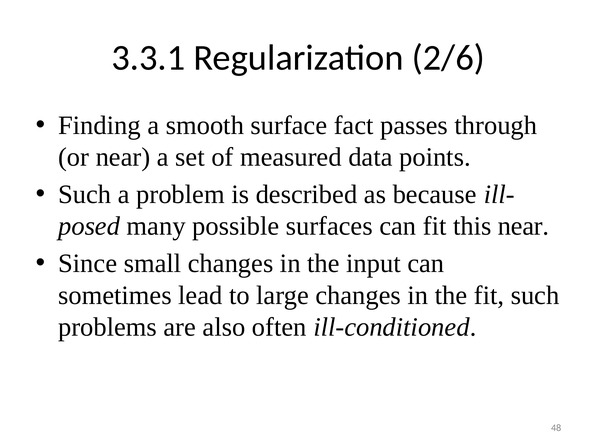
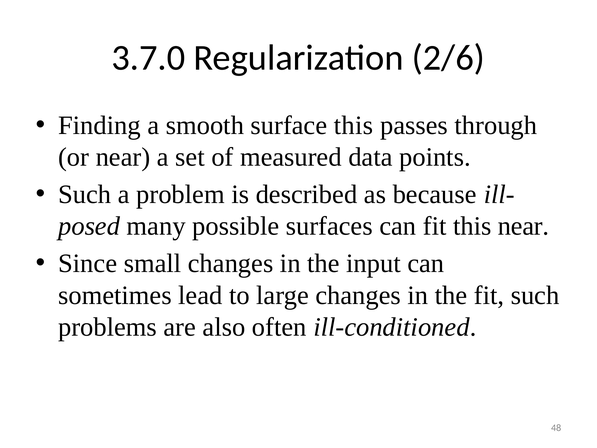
3.3.1: 3.3.1 -> 3.7.0 (148, 58)
surface fact: fact -> this (354, 125)
